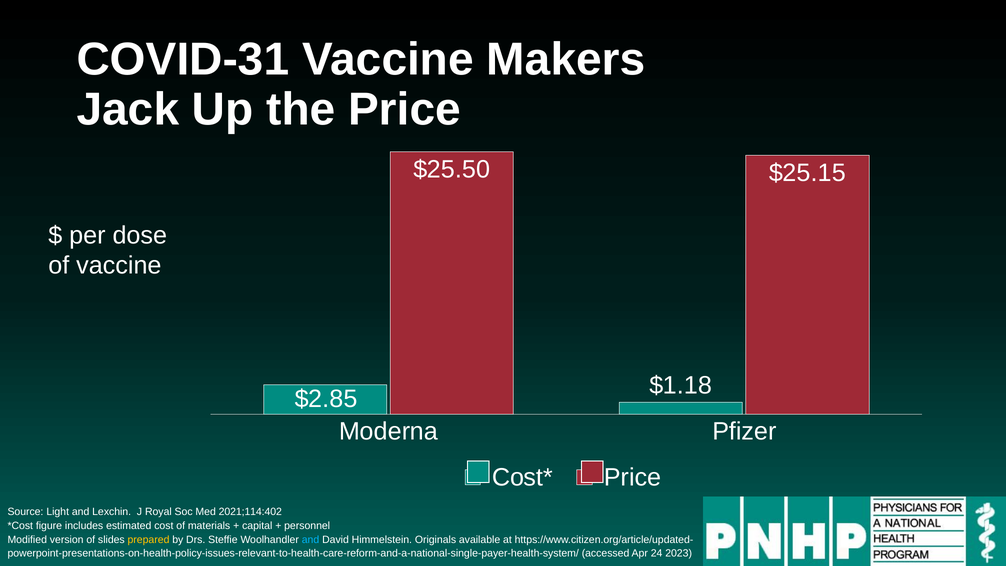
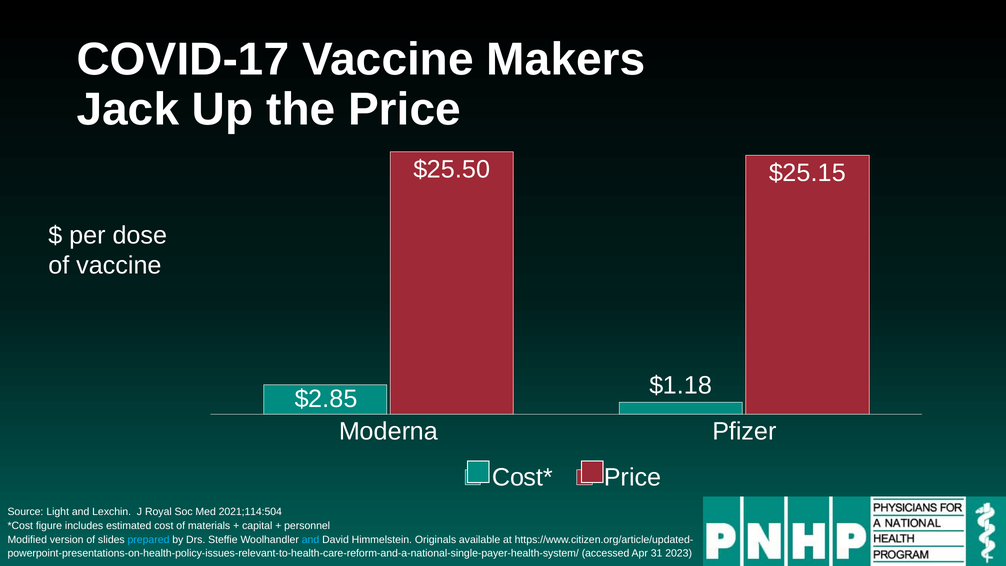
COVID-31: COVID-31 -> COVID-17 (183, 60)
2021;114:402: 2021;114:402 -> 2021;114:504 (250, 512)
prepared colour: yellow -> light blue (148, 539)
24: 24 -> 31 (657, 553)
